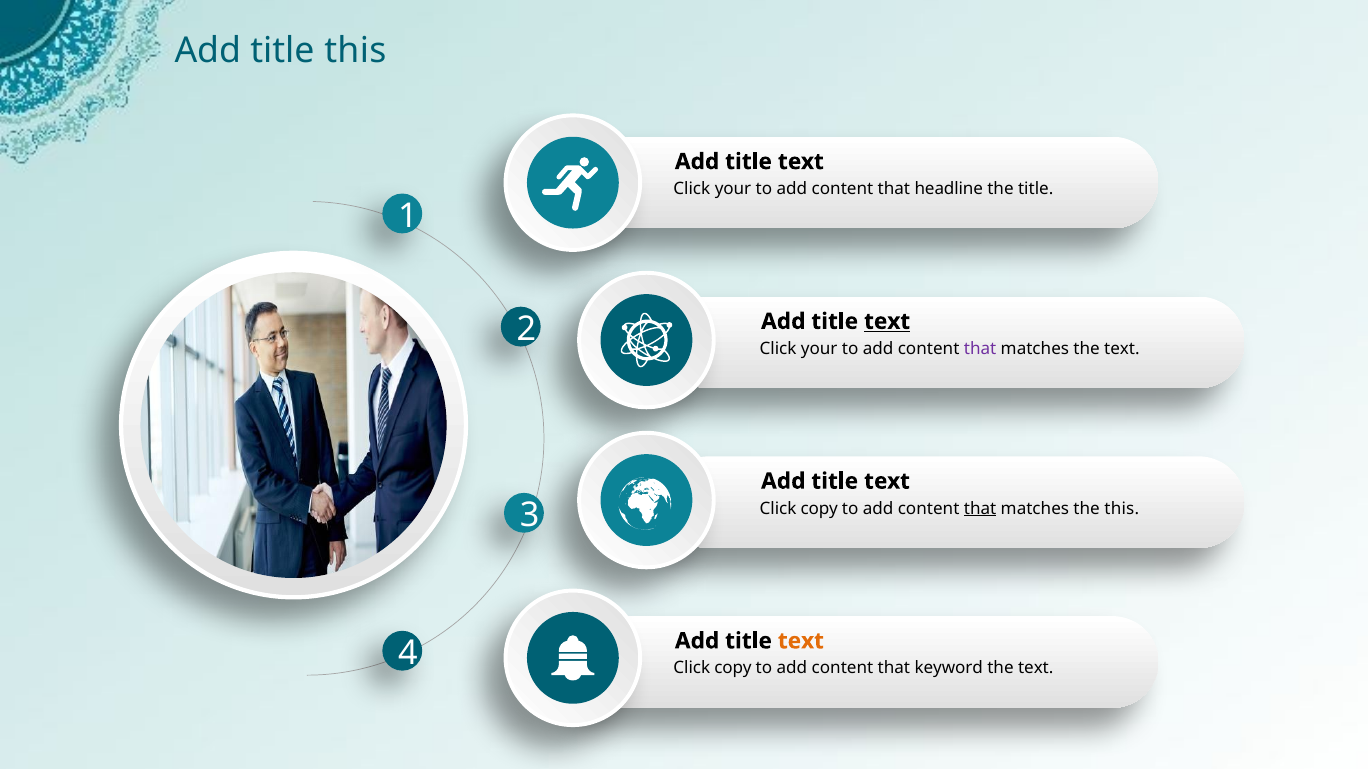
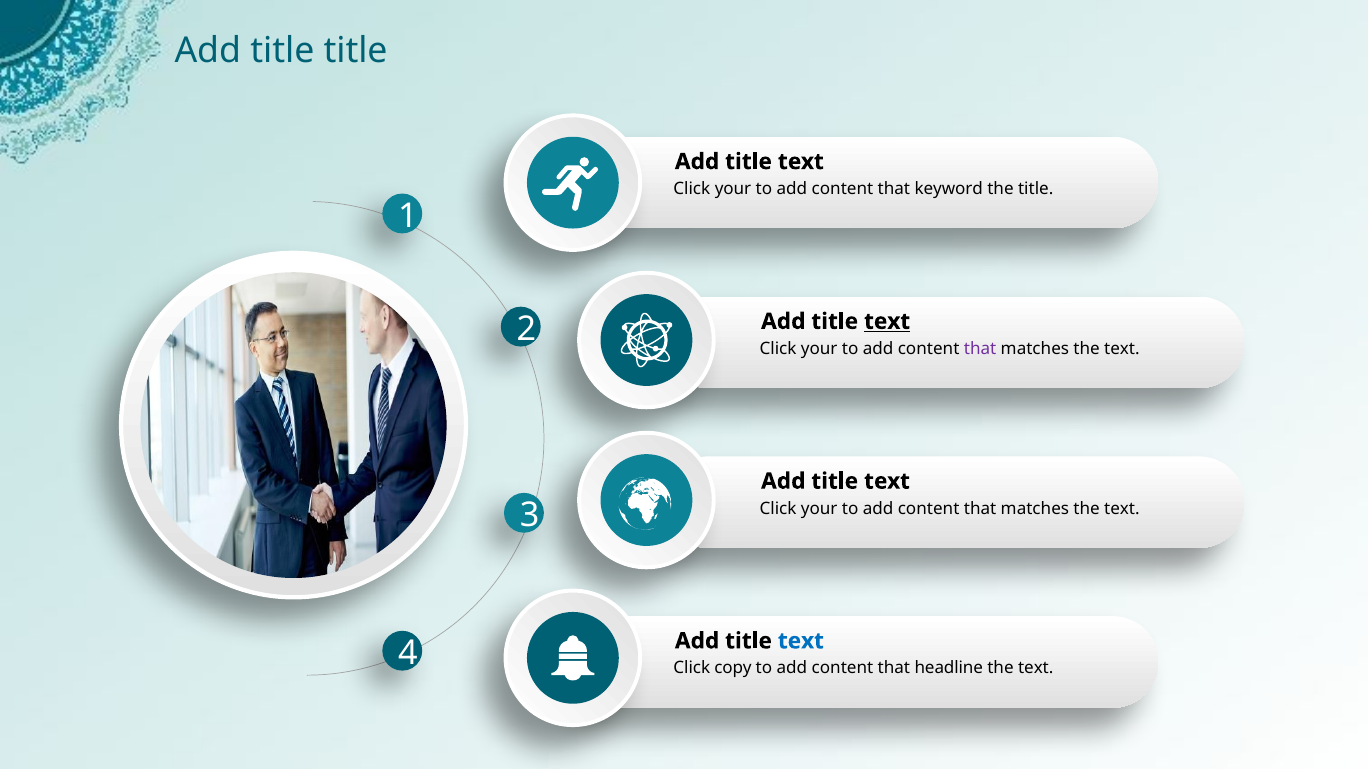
title this: this -> title (356, 51)
headline: headline -> keyword (949, 189)
copy: copy -> your (819, 509)
that underline: present -> none (980, 509)
this: this -> text (1122, 509)
text colour: orange -> blue (801, 641)
keyword: keyword -> headline (949, 669)
